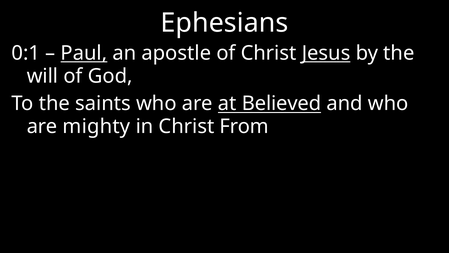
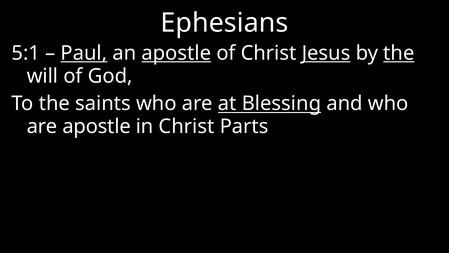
0:1: 0:1 -> 5:1 (26, 53)
apostle underline: none -> present (176, 53)
the underline: none -> present (399, 53)
Believed: Believed -> Blessing (281, 103)
are mighty: mighty -> apostle (97, 126)
From: From -> Parts (244, 126)
